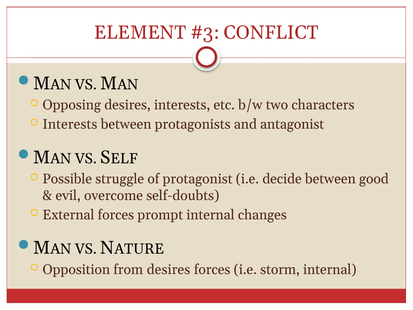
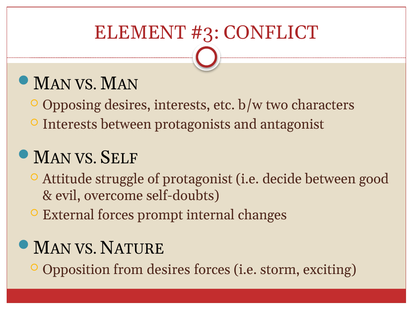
Possible: Possible -> Attitude (67, 179)
storm internal: internal -> exciting (330, 269)
